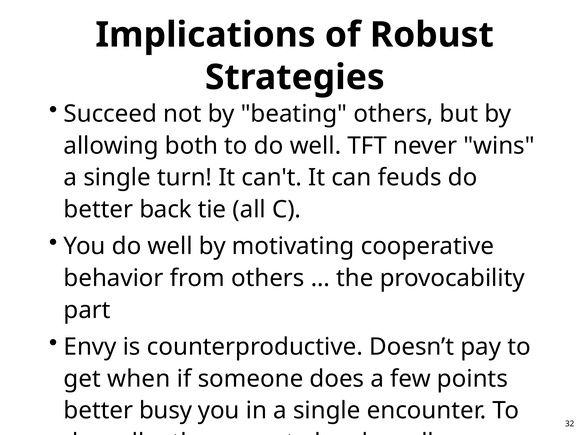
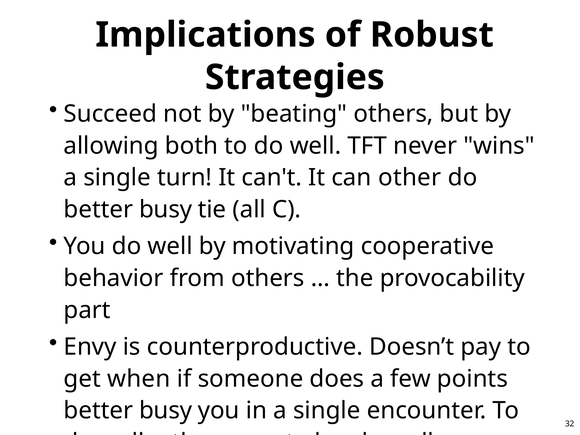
feuds: feuds -> other (410, 178)
back: back -> busy (166, 210)
